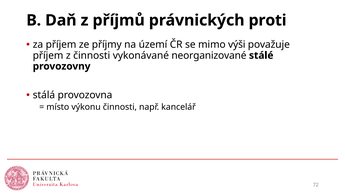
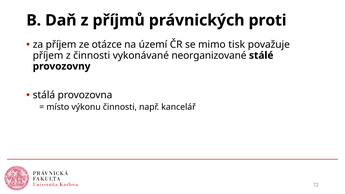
příjmy: příjmy -> otázce (107, 45)
výši: výši -> tisk (237, 45)
